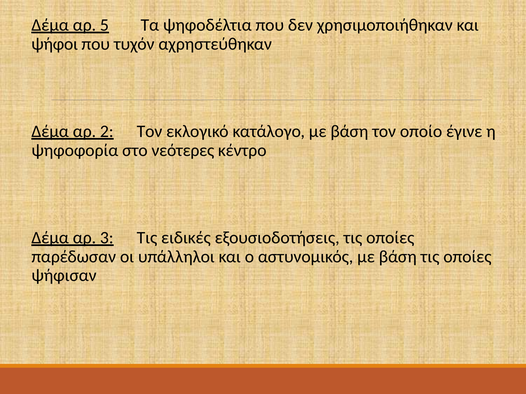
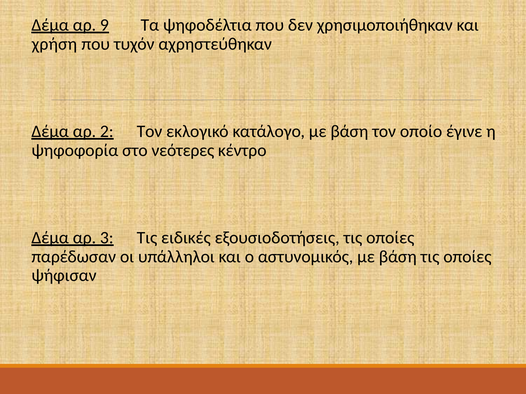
5: 5 -> 9 (104, 25)
ψήφοι: ψήφοι -> χρήση (54, 44)
